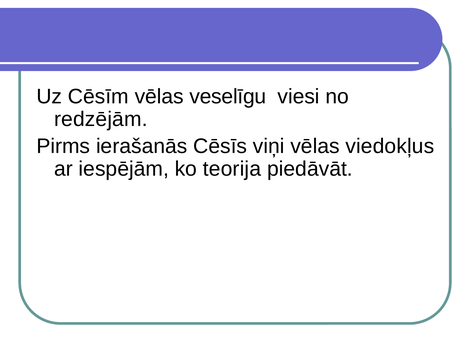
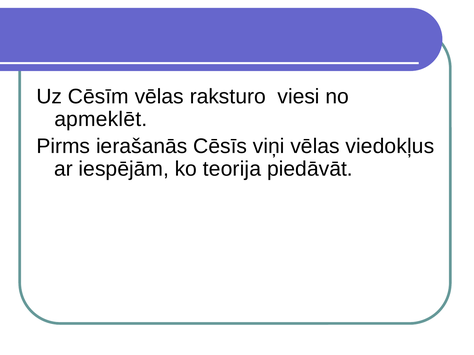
veselīgu: veselīgu -> raksturo (228, 97)
redzējām: redzējām -> apmeklēt (101, 119)
